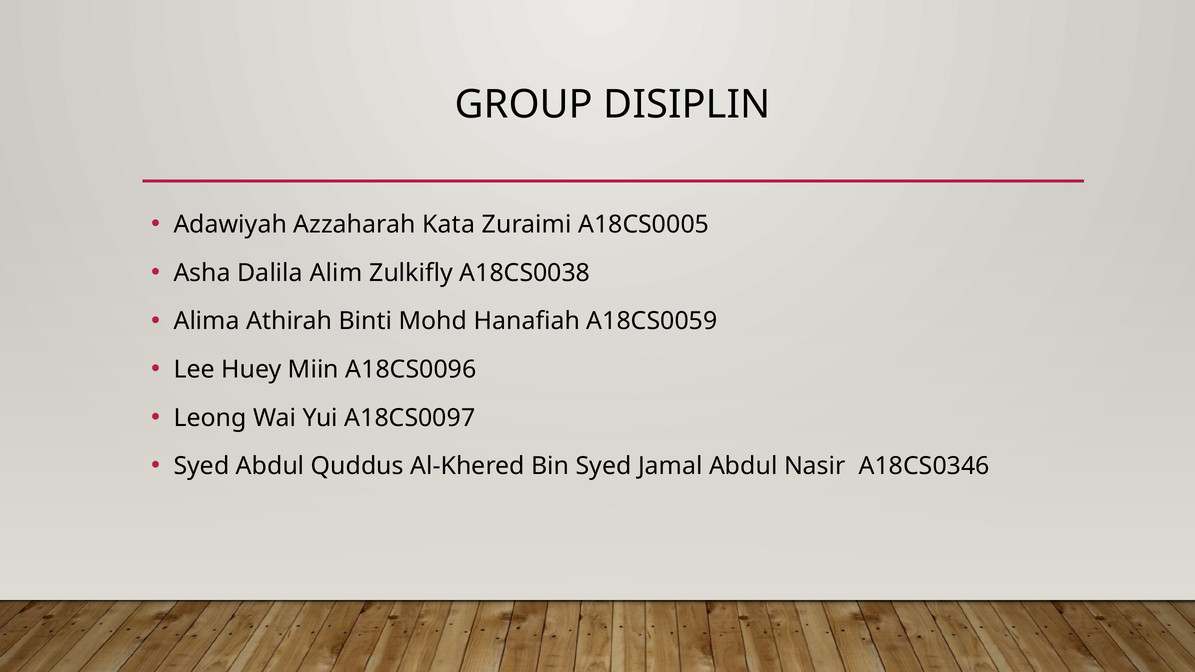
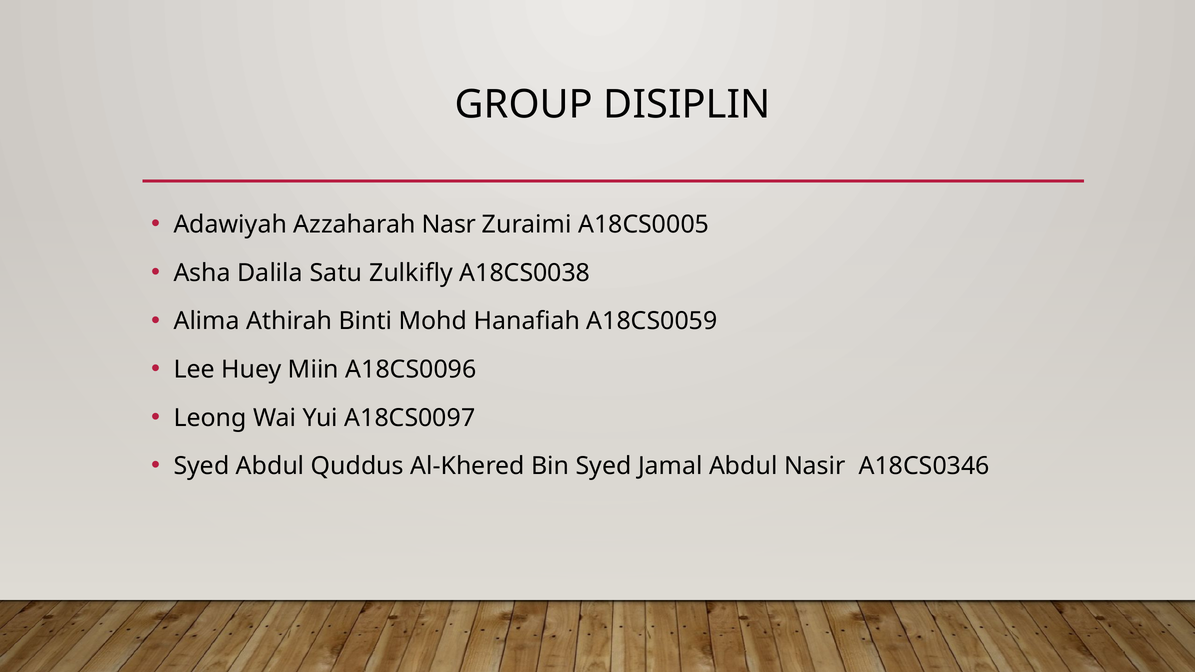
Kata: Kata -> Nasr (449, 225)
Alim: Alim -> Satu (336, 273)
